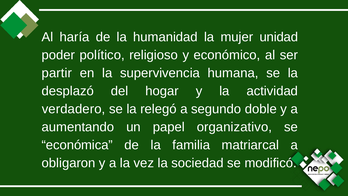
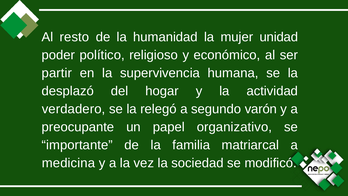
haría: haría -> resto (74, 37)
doble: doble -> varón (261, 109)
aumentando: aumentando -> preocupante (78, 127)
económica: económica -> importante (77, 145)
obligaron: obligaron -> medicina (68, 163)
